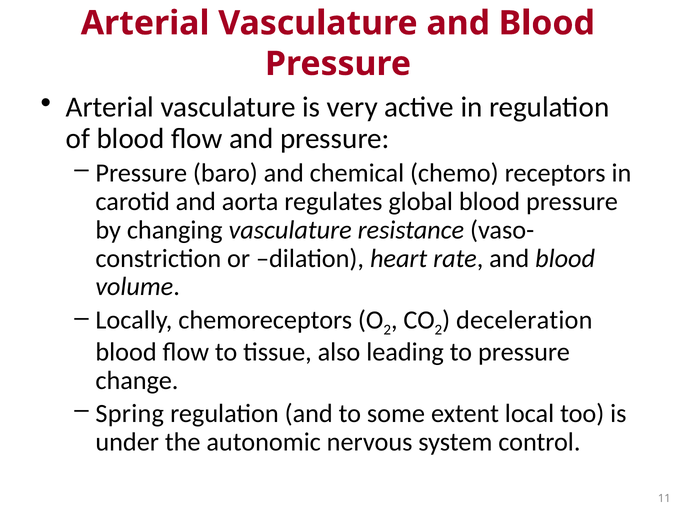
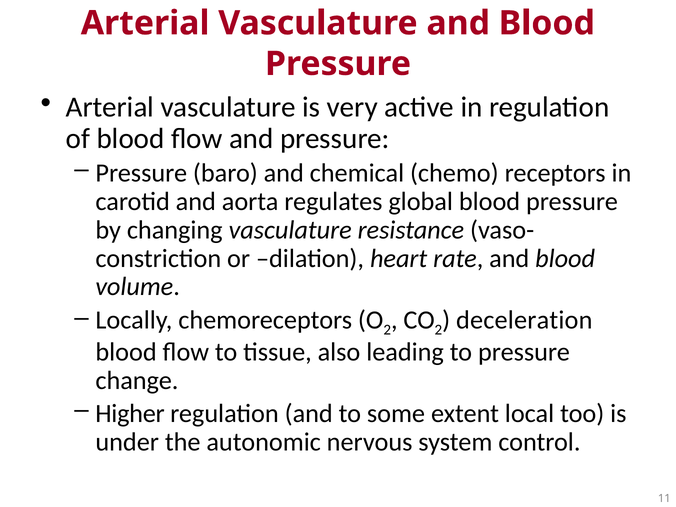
Spring: Spring -> Higher (130, 414)
